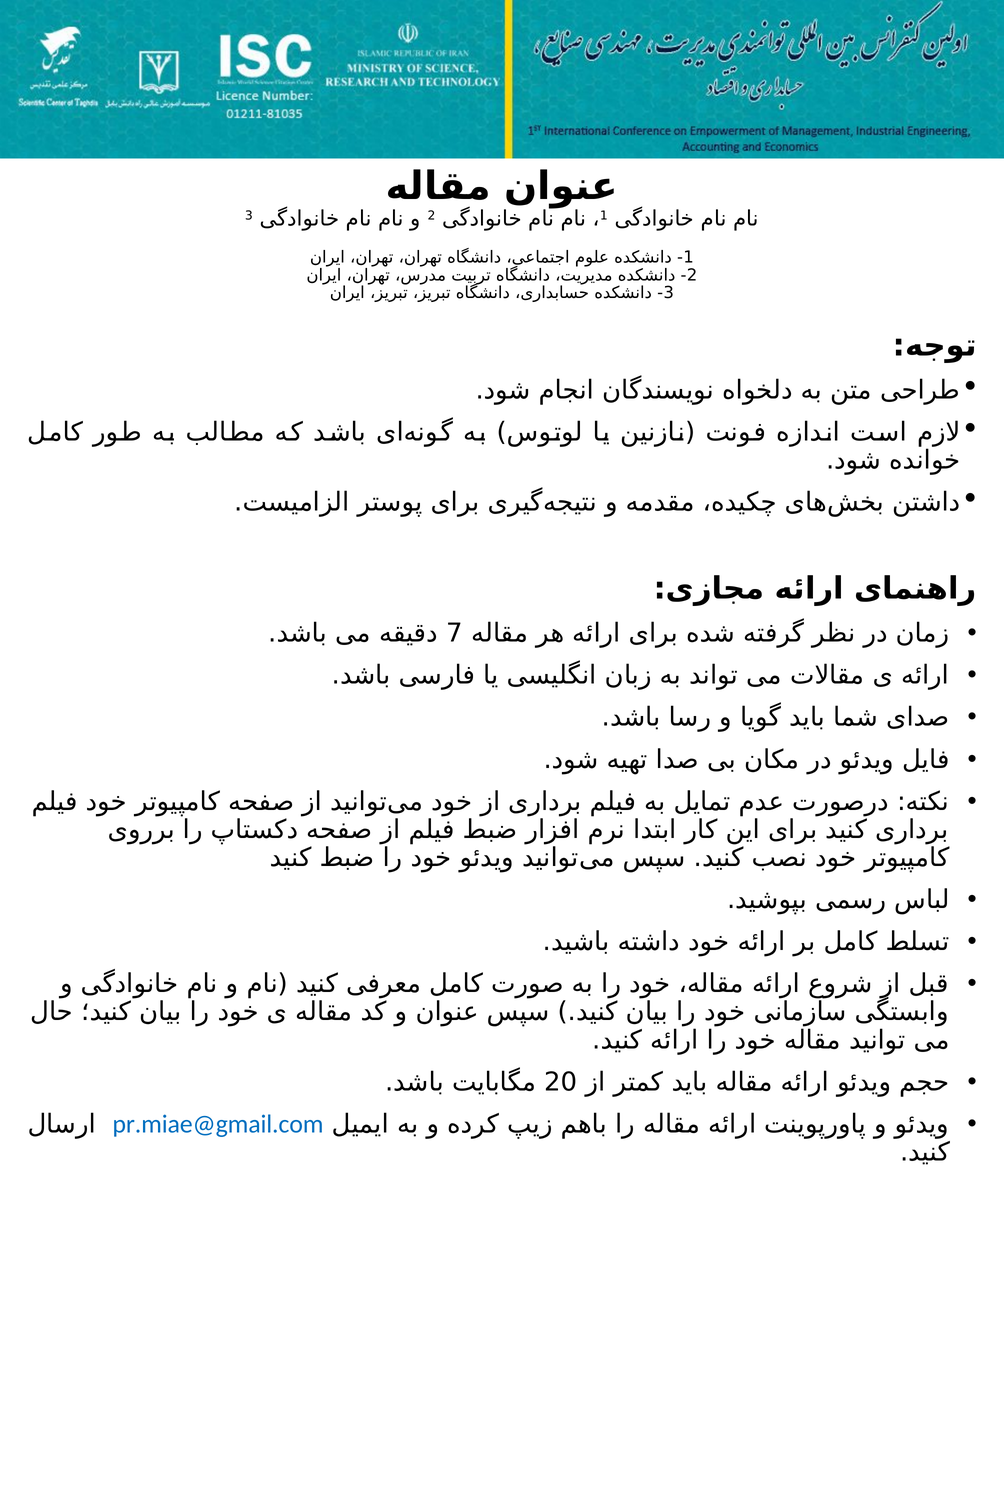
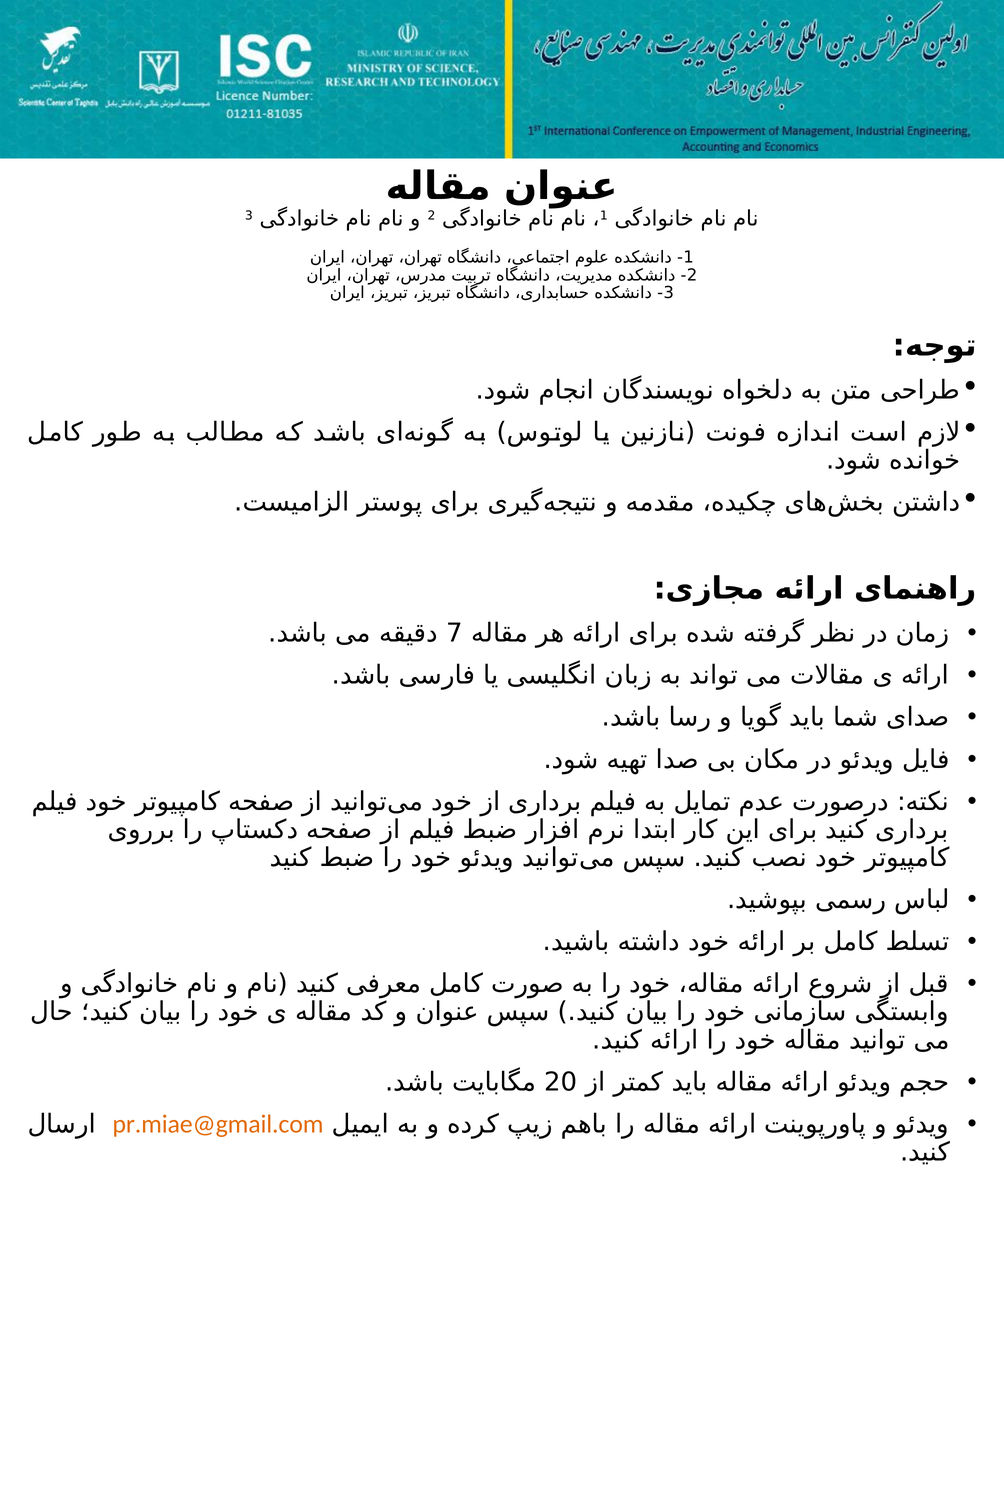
pr.miae@gmail.com colour: blue -> orange (218, 1124)
